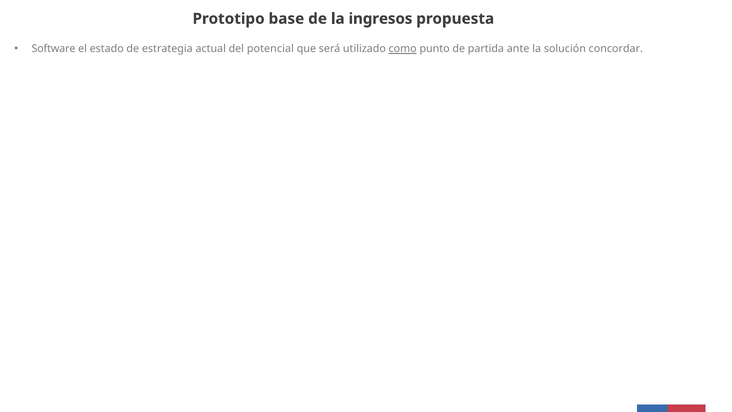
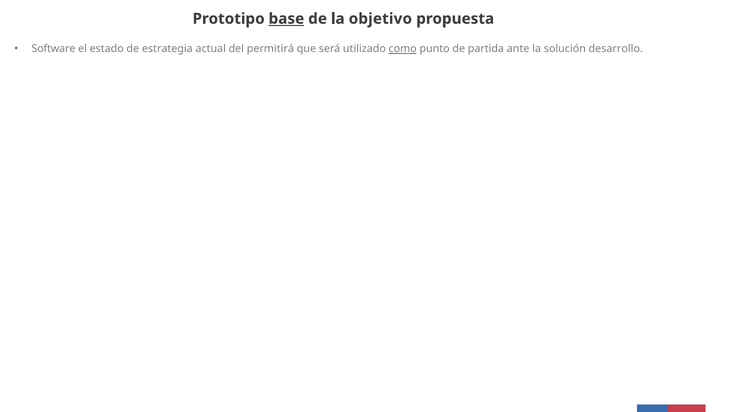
base underline: none -> present (286, 19)
ingresos: ingresos -> objetivo (380, 19)
potencial: potencial -> permitirá (270, 49)
concordar: concordar -> desarrollo (616, 49)
